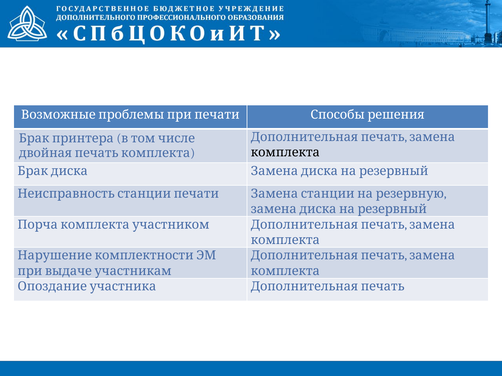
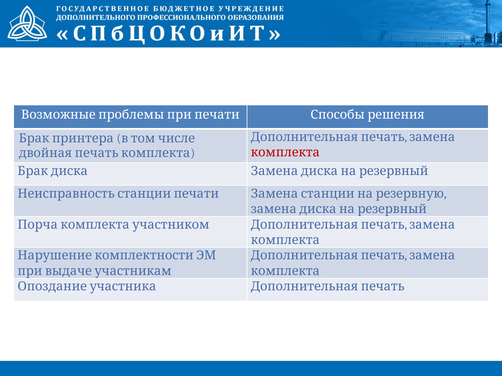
комплекта colour: black -> red (285, 153)
